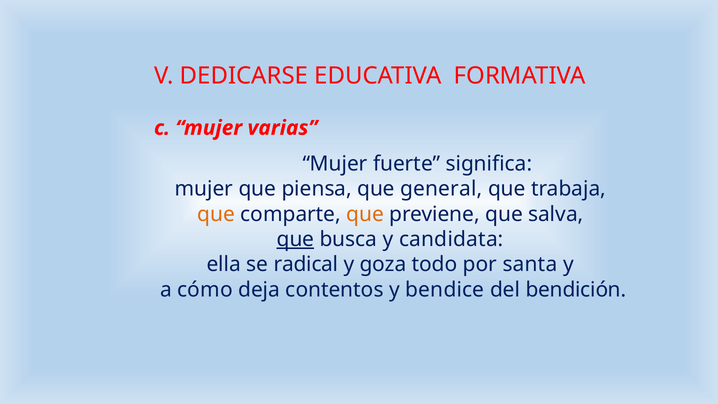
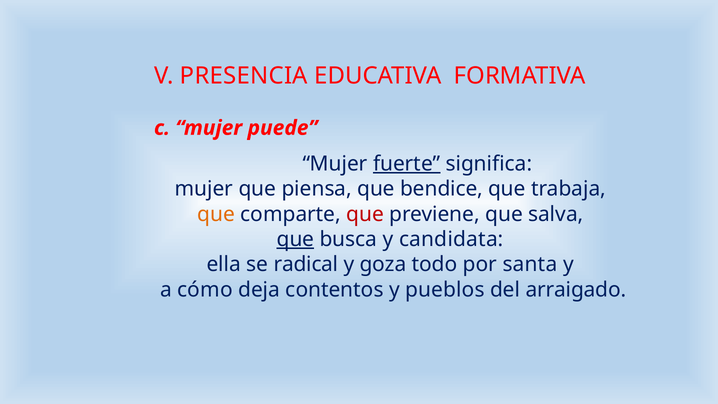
DEDICARSE: DEDICARSE -> PRESENCIA (244, 76)
varias: varias -> puede (283, 128)
fuerte underline: none -> present (407, 164)
general: general -> bendice (442, 189)
que colour: orange -> red (365, 214)
bendice: bendice -> pueblos (445, 290)
bendición: bendición -> arraigado (576, 290)
